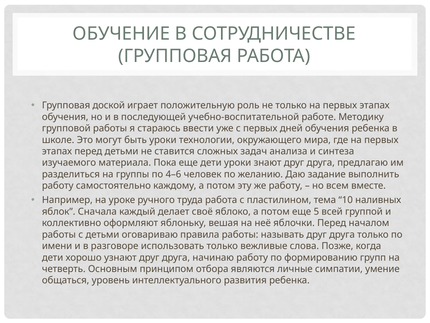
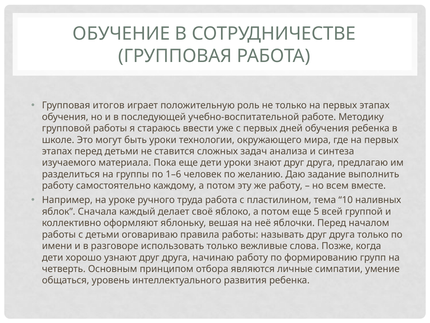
доской: доской -> итогов (109, 105)
4–6: 4–6 -> 1–6 (173, 174)
